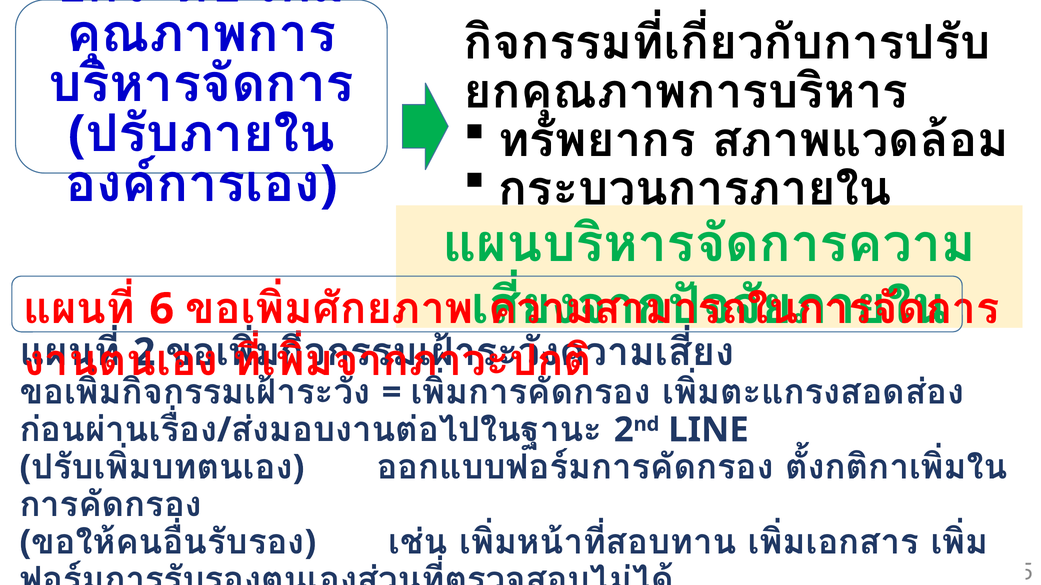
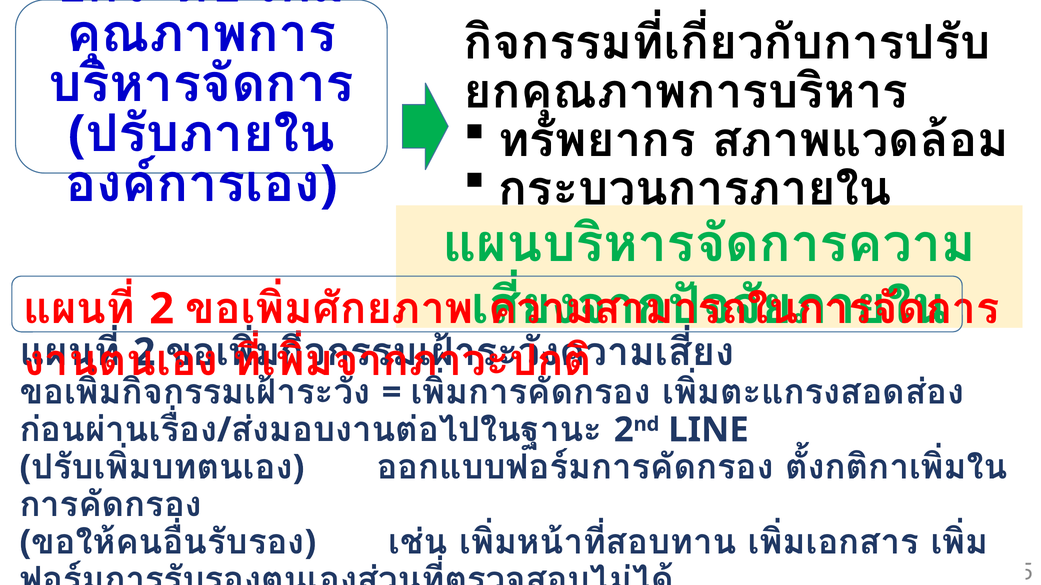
6: 6 -> 2 (162, 309)
